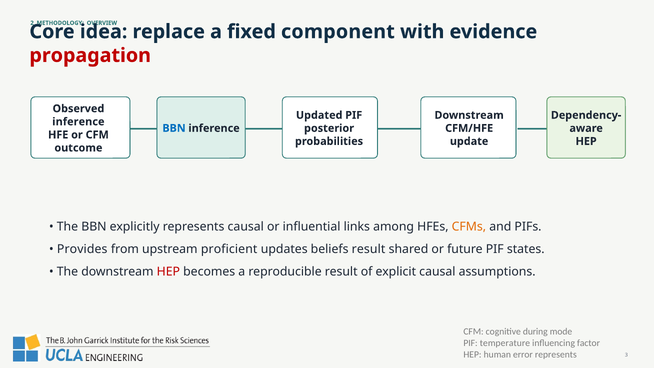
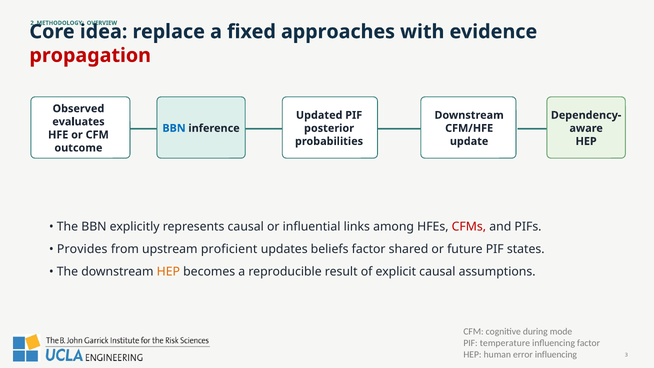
component: component -> approaches (338, 32)
inference: inference -> evaluates (78, 122)
CFMs colour: orange -> red (469, 227)
beliefs result: result -> factor (369, 249)
HEP colour: red -> orange (168, 272)
error represents: represents -> influencing (556, 355)
